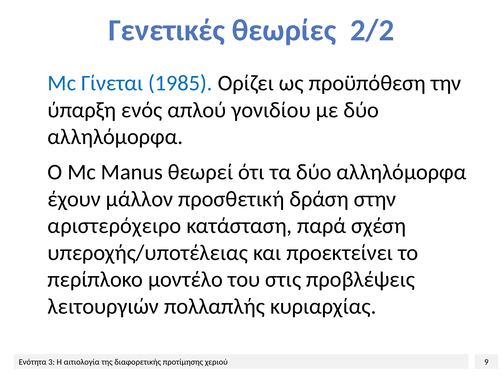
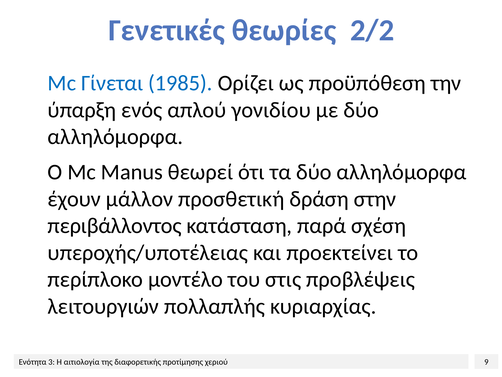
αριστερόχειρο: αριστερόχειρο -> περιβάλλοντος (115, 226)
